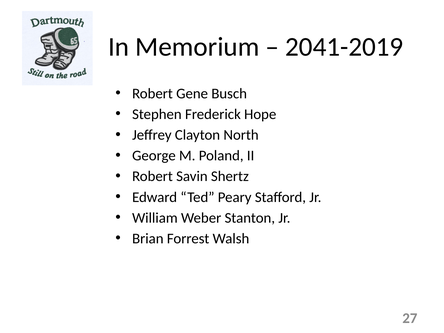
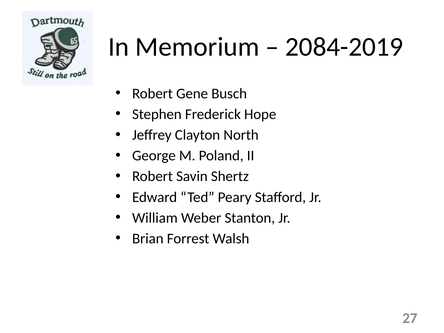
2041-2019: 2041-2019 -> 2084-2019 (344, 47)
